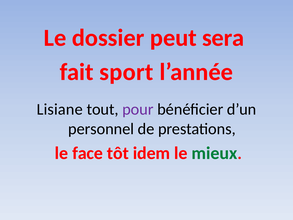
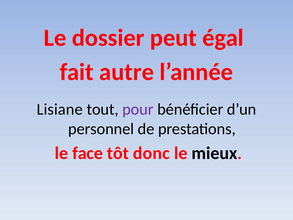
sera: sera -> égal (223, 38)
sport: sport -> autre (126, 72)
idem: idem -> donc (151, 153)
mieux colour: green -> black (214, 153)
